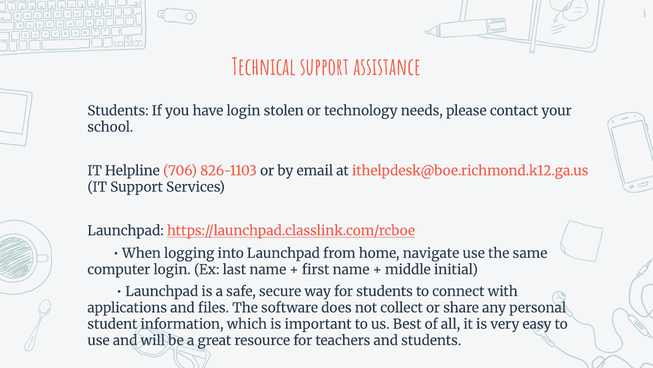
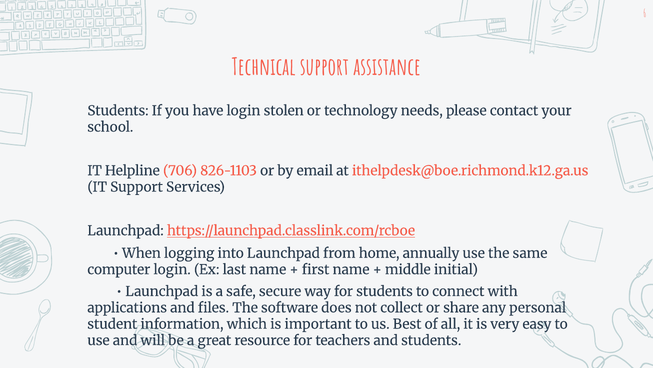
navigate: navigate -> annually (431, 253)
